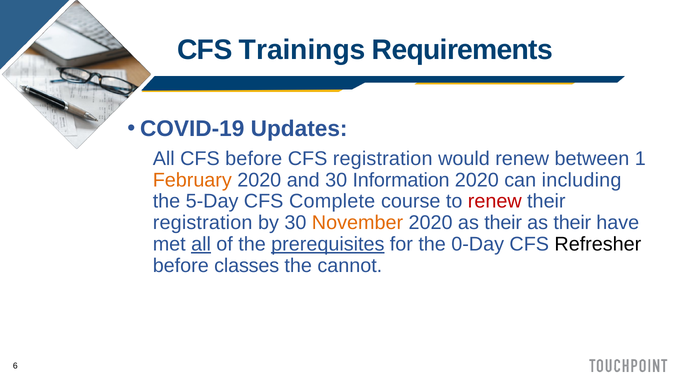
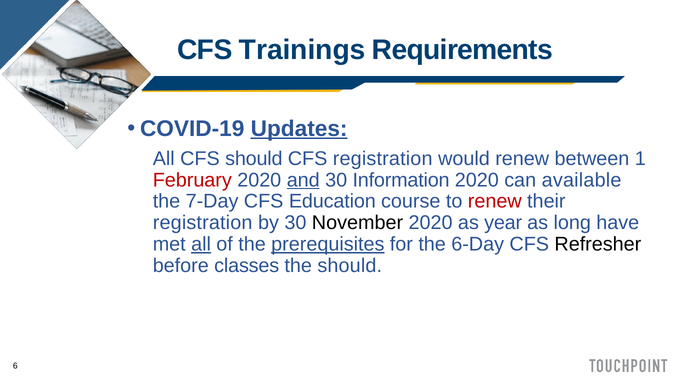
Updates underline: none -> present (299, 129)
CFS before: before -> should (254, 159)
February colour: orange -> red (192, 180)
and underline: none -> present (303, 180)
including: including -> available (582, 180)
5-Day: 5-Day -> 7-Day (212, 201)
Complete: Complete -> Education (332, 201)
November colour: orange -> black (358, 223)
2020 as their: their -> year (503, 223)
their: their -> long (572, 223)
0-Day: 0-Day -> 6-Day (478, 244)
the cannot: cannot -> should (350, 266)
